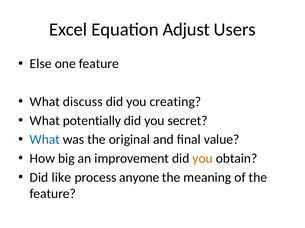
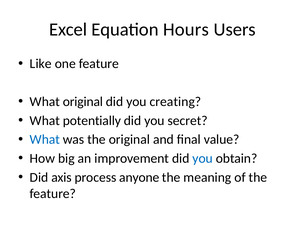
Adjust: Adjust -> Hours (186, 30)
Else: Else -> Like (41, 64)
What discuss: discuss -> original (83, 102)
you colour: orange -> blue (203, 159)
like: like -> axis (61, 178)
